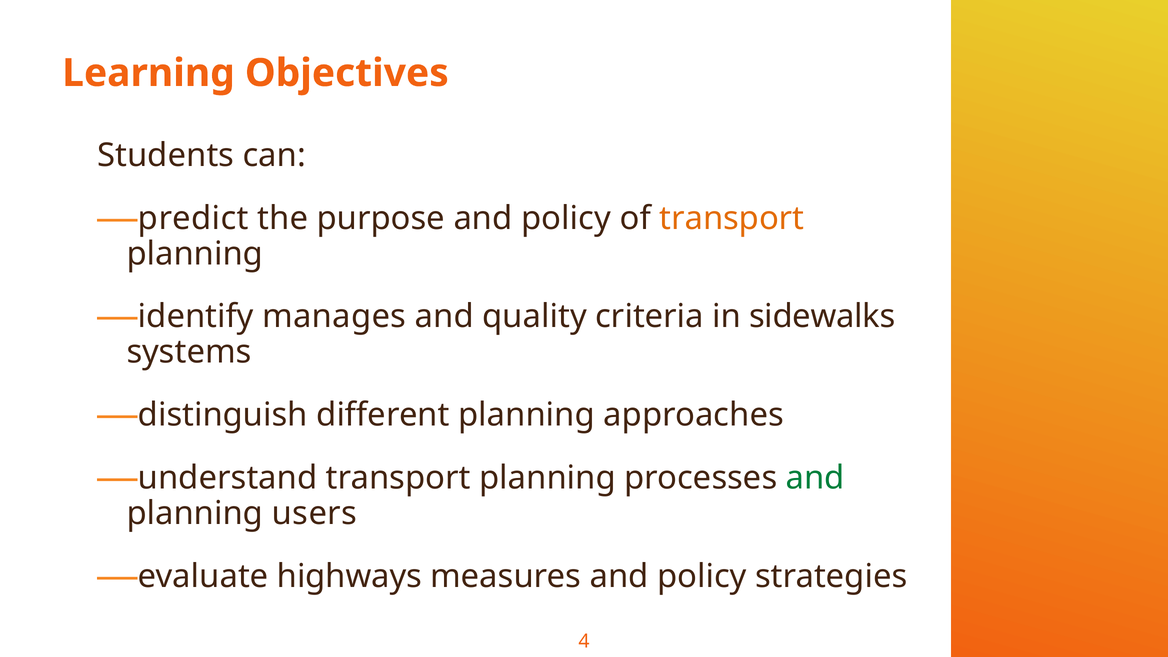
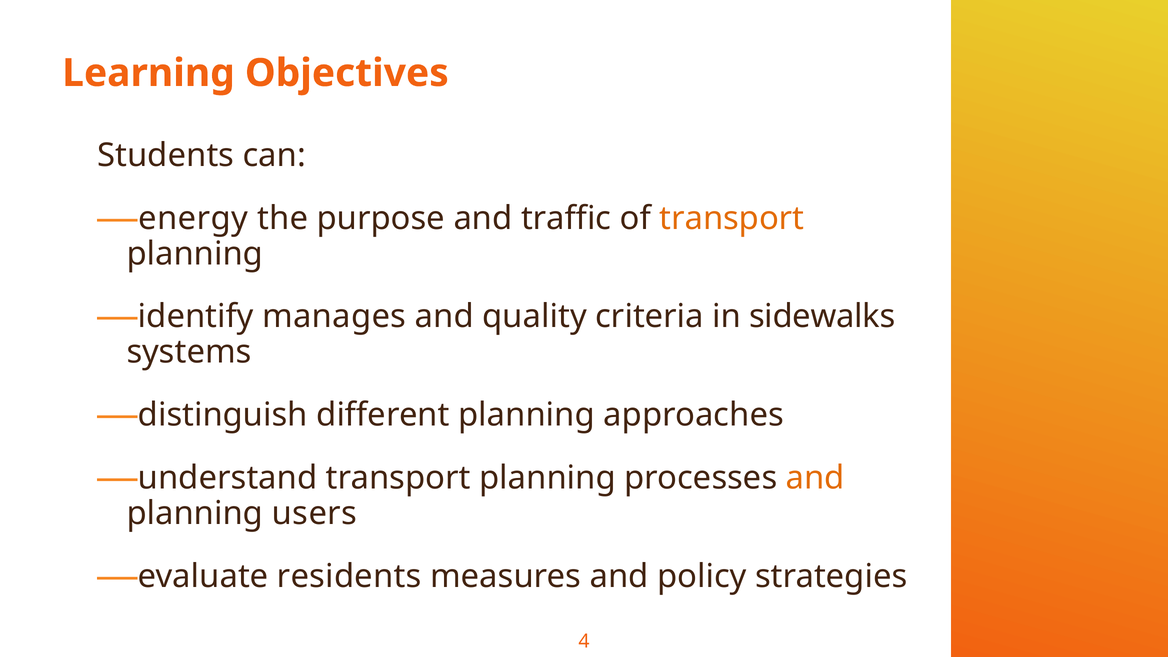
predict: predict -> energy (193, 218)
purpose and policy: policy -> traffic (566, 218)
and colour: green -> orange (815, 478)
highways: highways -> residents (349, 576)
